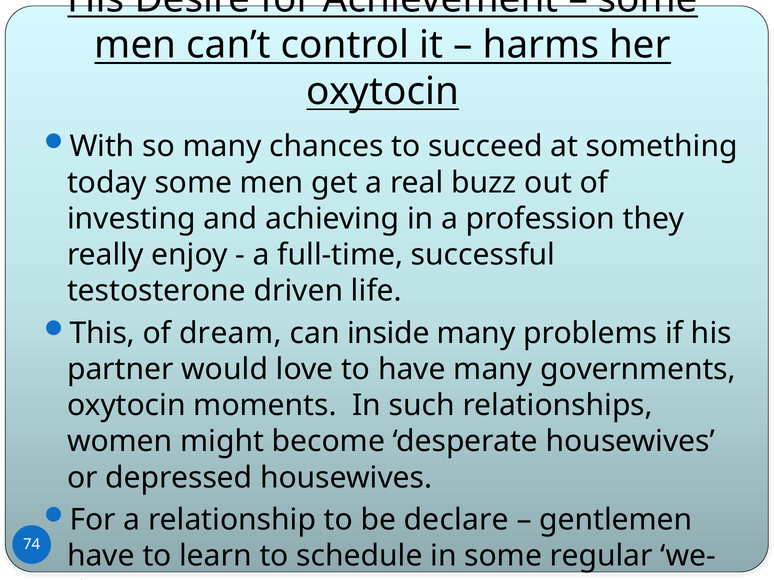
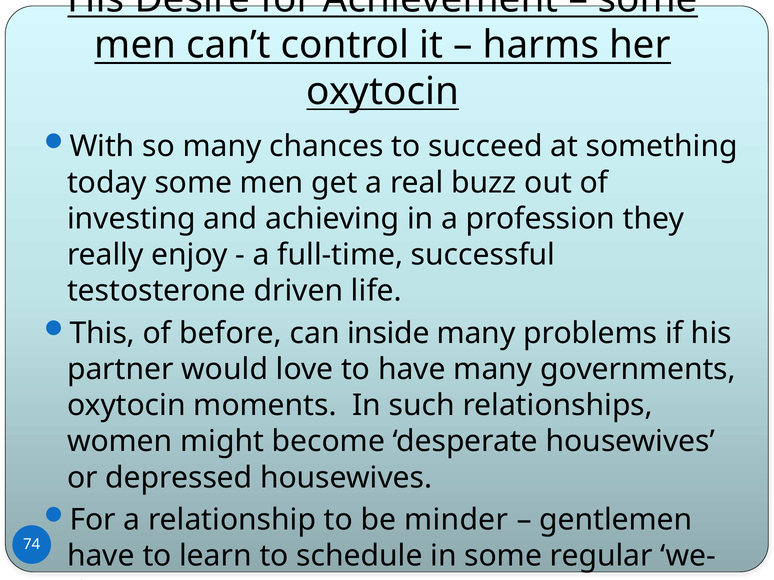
dream: dream -> before (230, 333)
declare: declare -> minder (456, 520)
